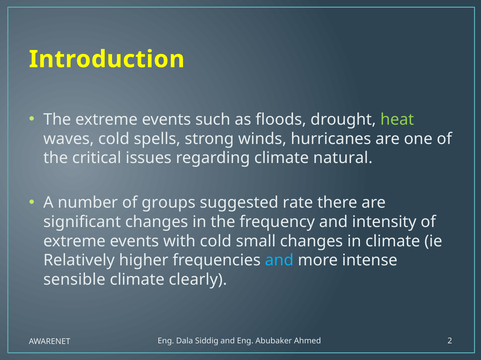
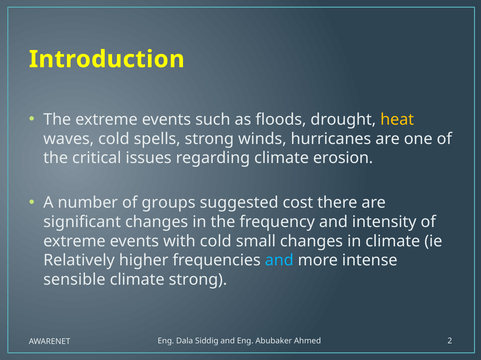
heat colour: light green -> yellow (397, 120)
natural: natural -> erosion (343, 158)
rate: rate -> cost (298, 203)
climate clearly: clearly -> strong (198, 280)
